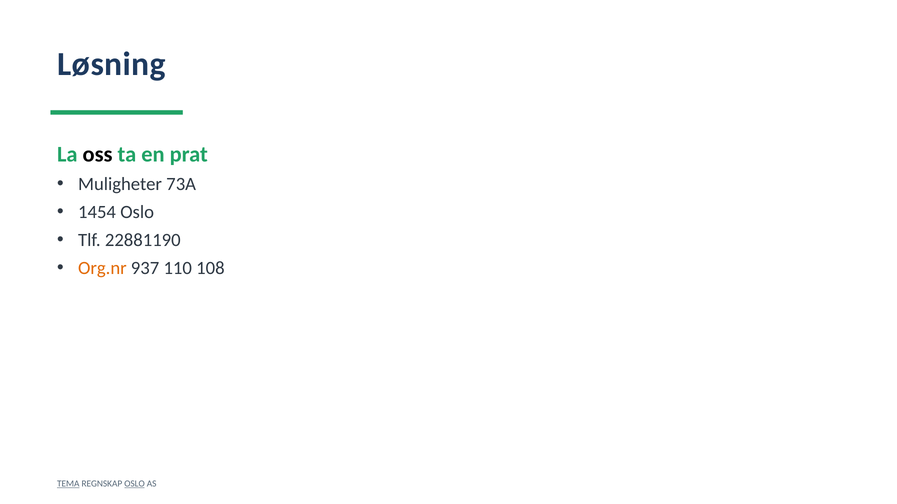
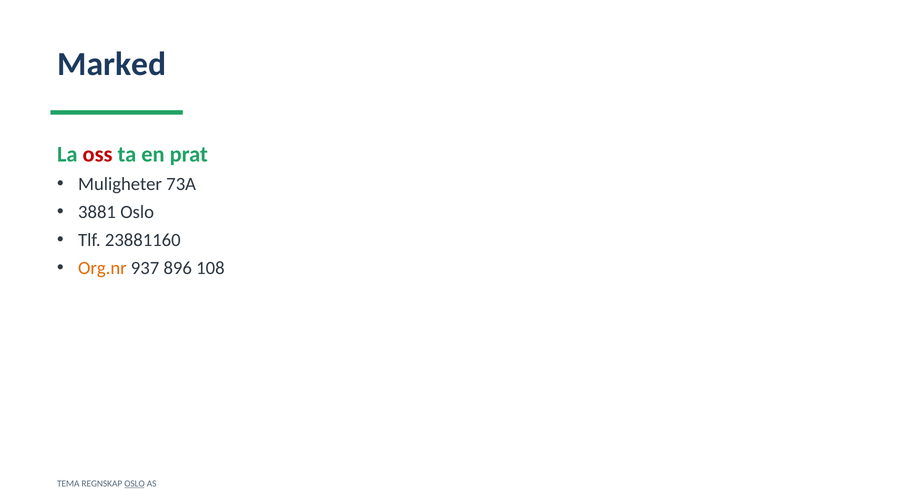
Løsning: Løsning -> Marked (112, 64)
oss colour: black -> red (98, 154)
1454: 1454 -> 3881 (97, 212)
22881190: 22881190 -> 23881160 (143, 241)
110: 110 -> 896 (178, 269)
TEMA underline: present -> none (68, 484)
